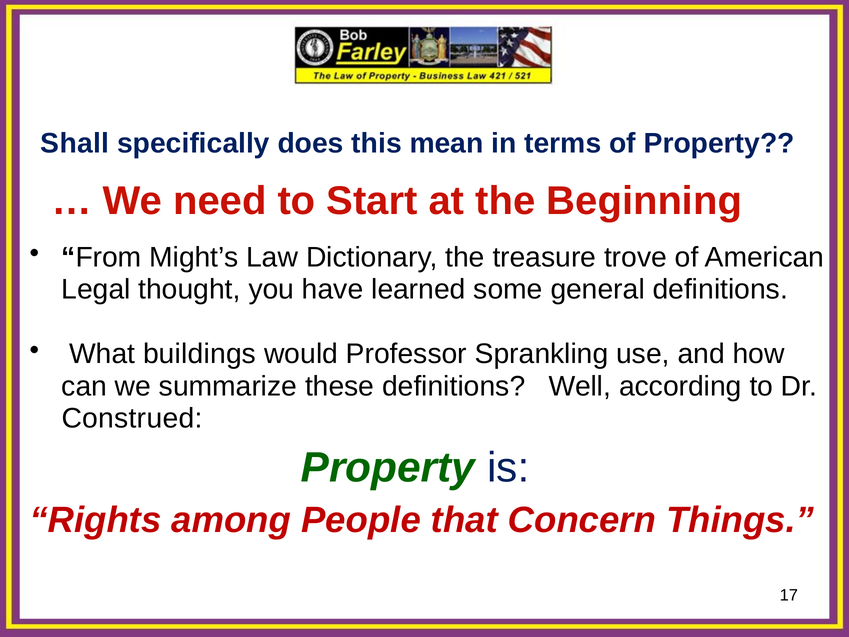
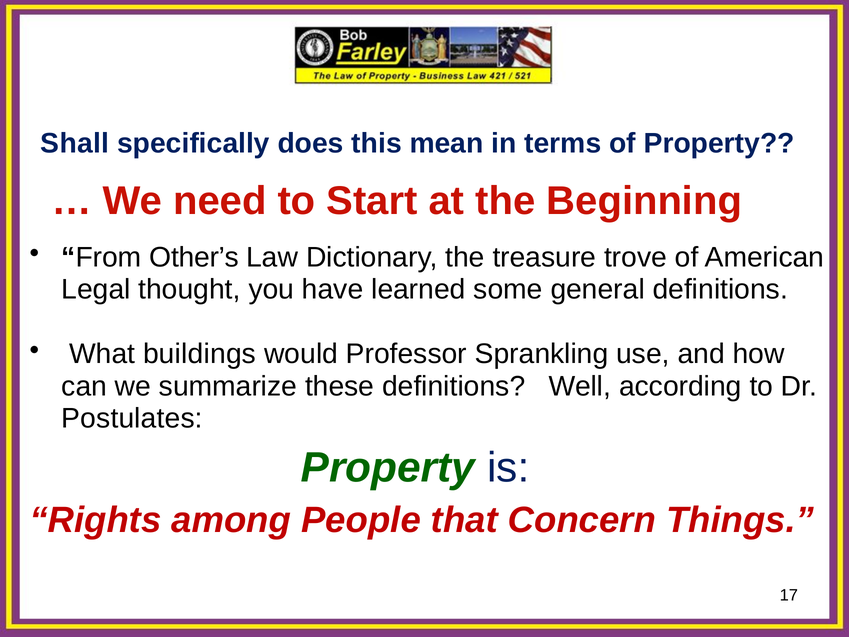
Might’s: Might’s -> Other’s (194, 257)
Construed: Construed -> Postulates (132, 418)
